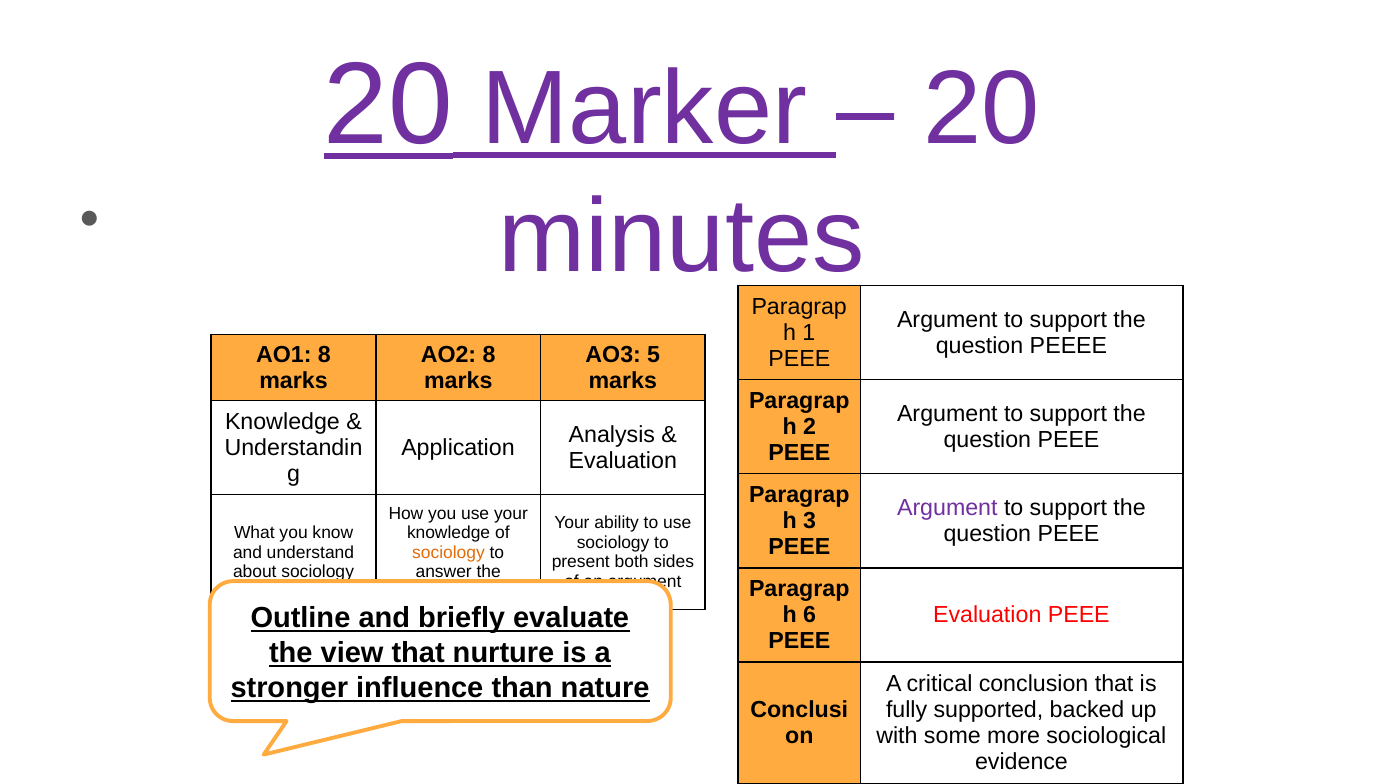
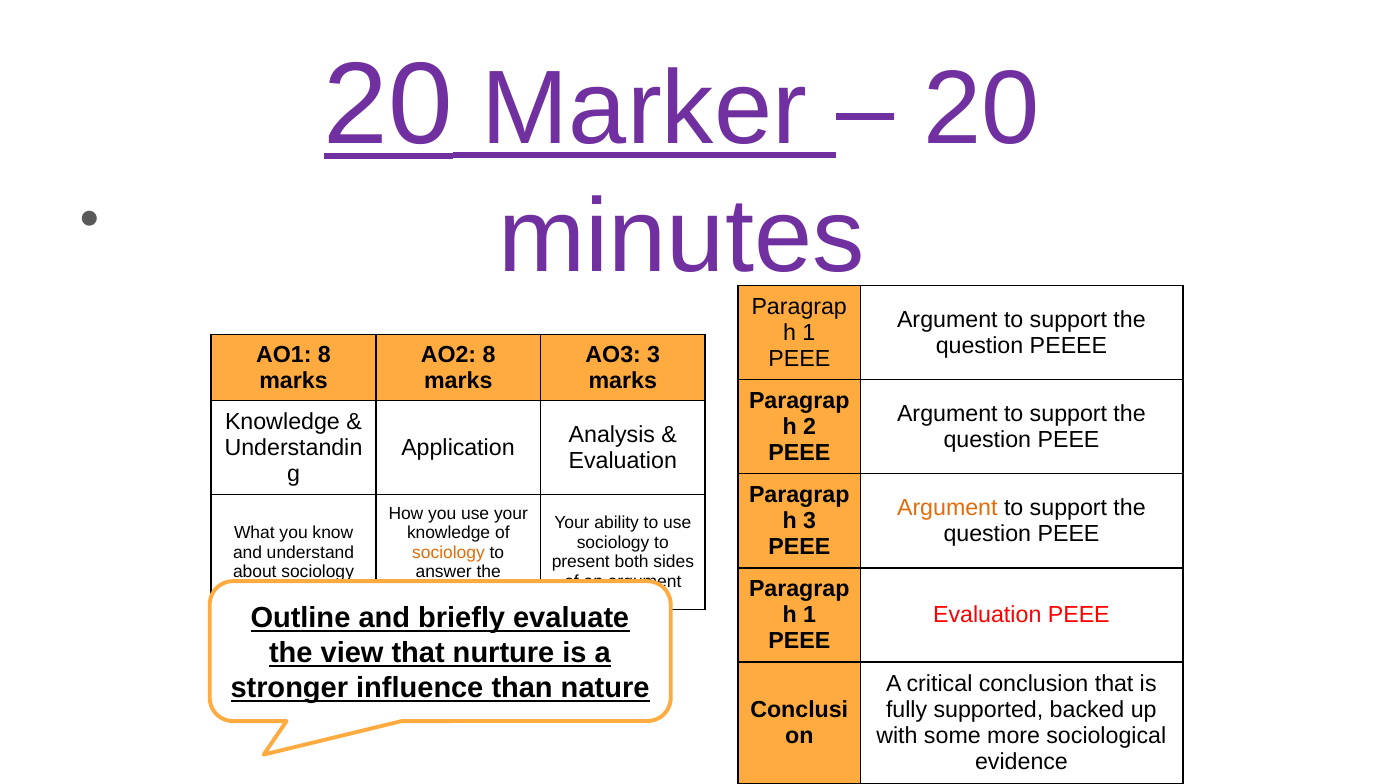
AO3 5: 5 -> 3 (654, 355)
Argument colour: purple -> orange (947, 508)
6: 6 -> 1 (810, 615)
